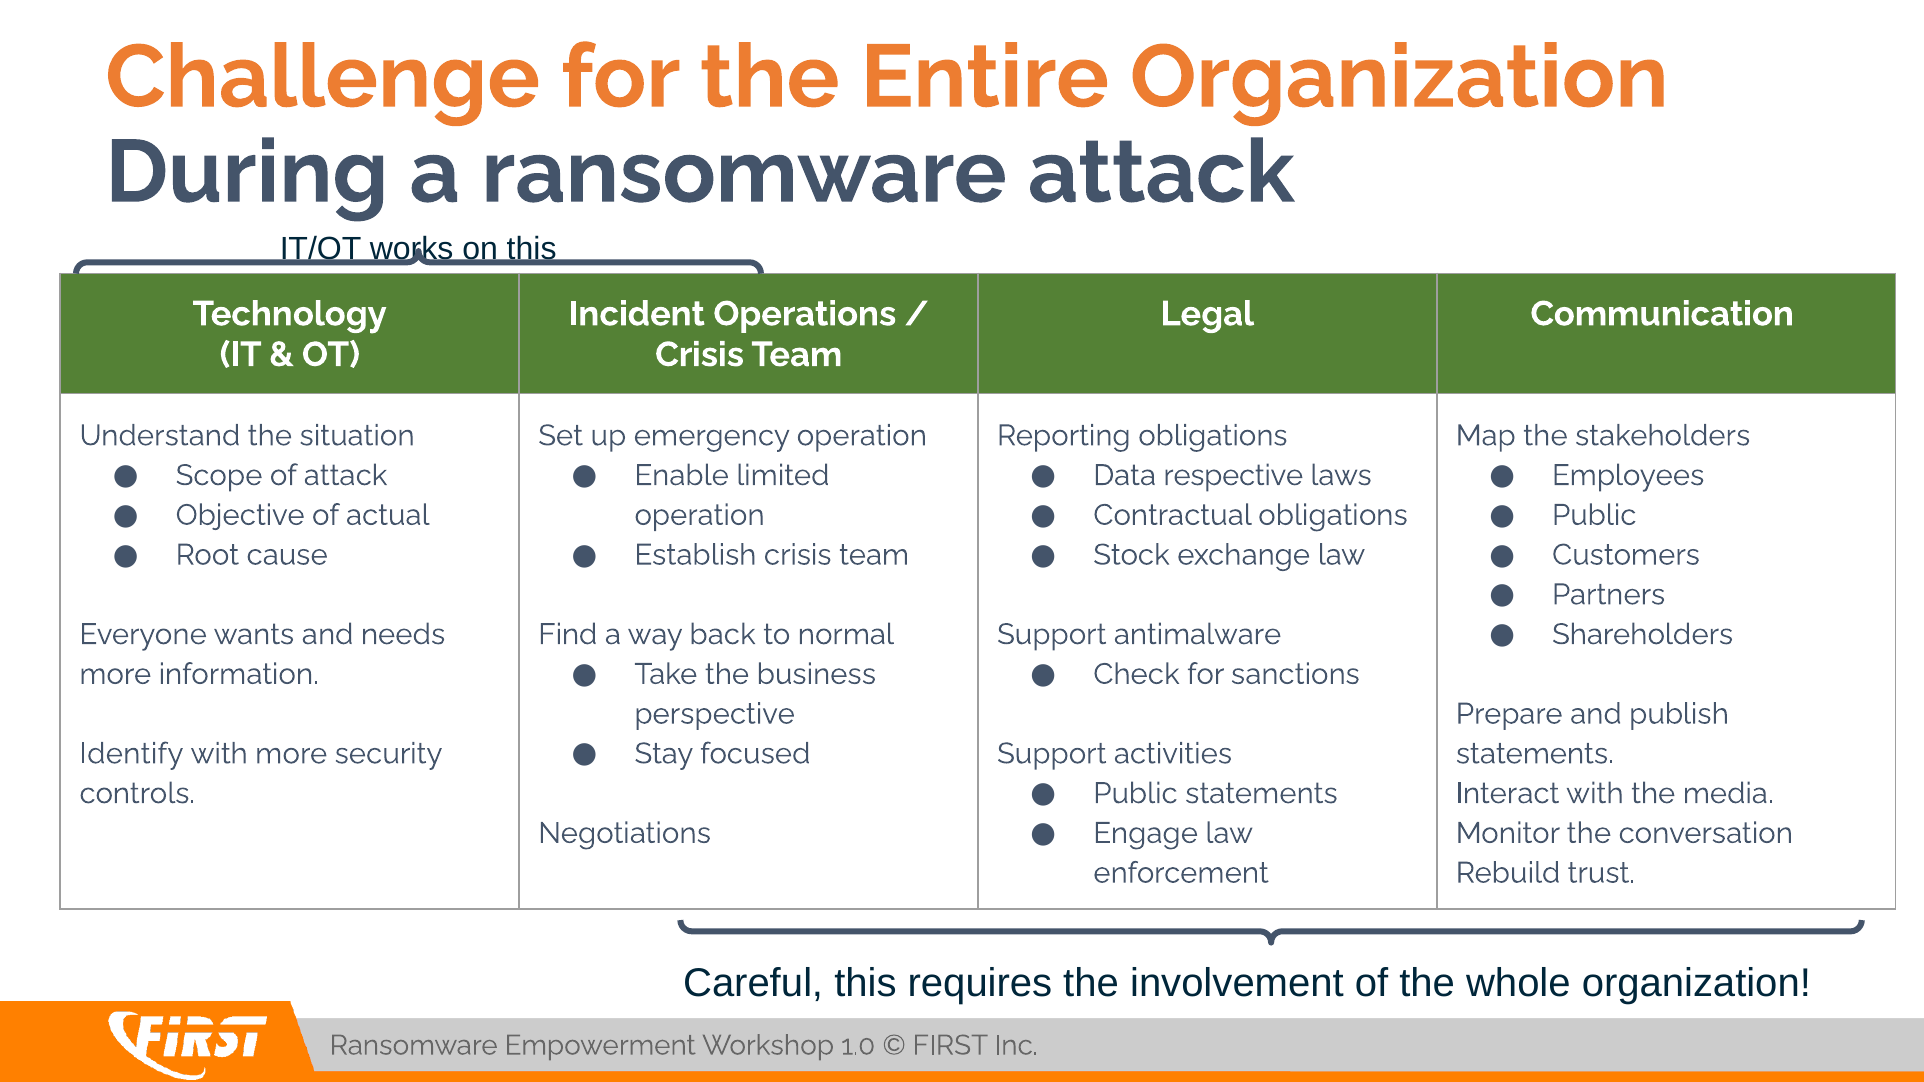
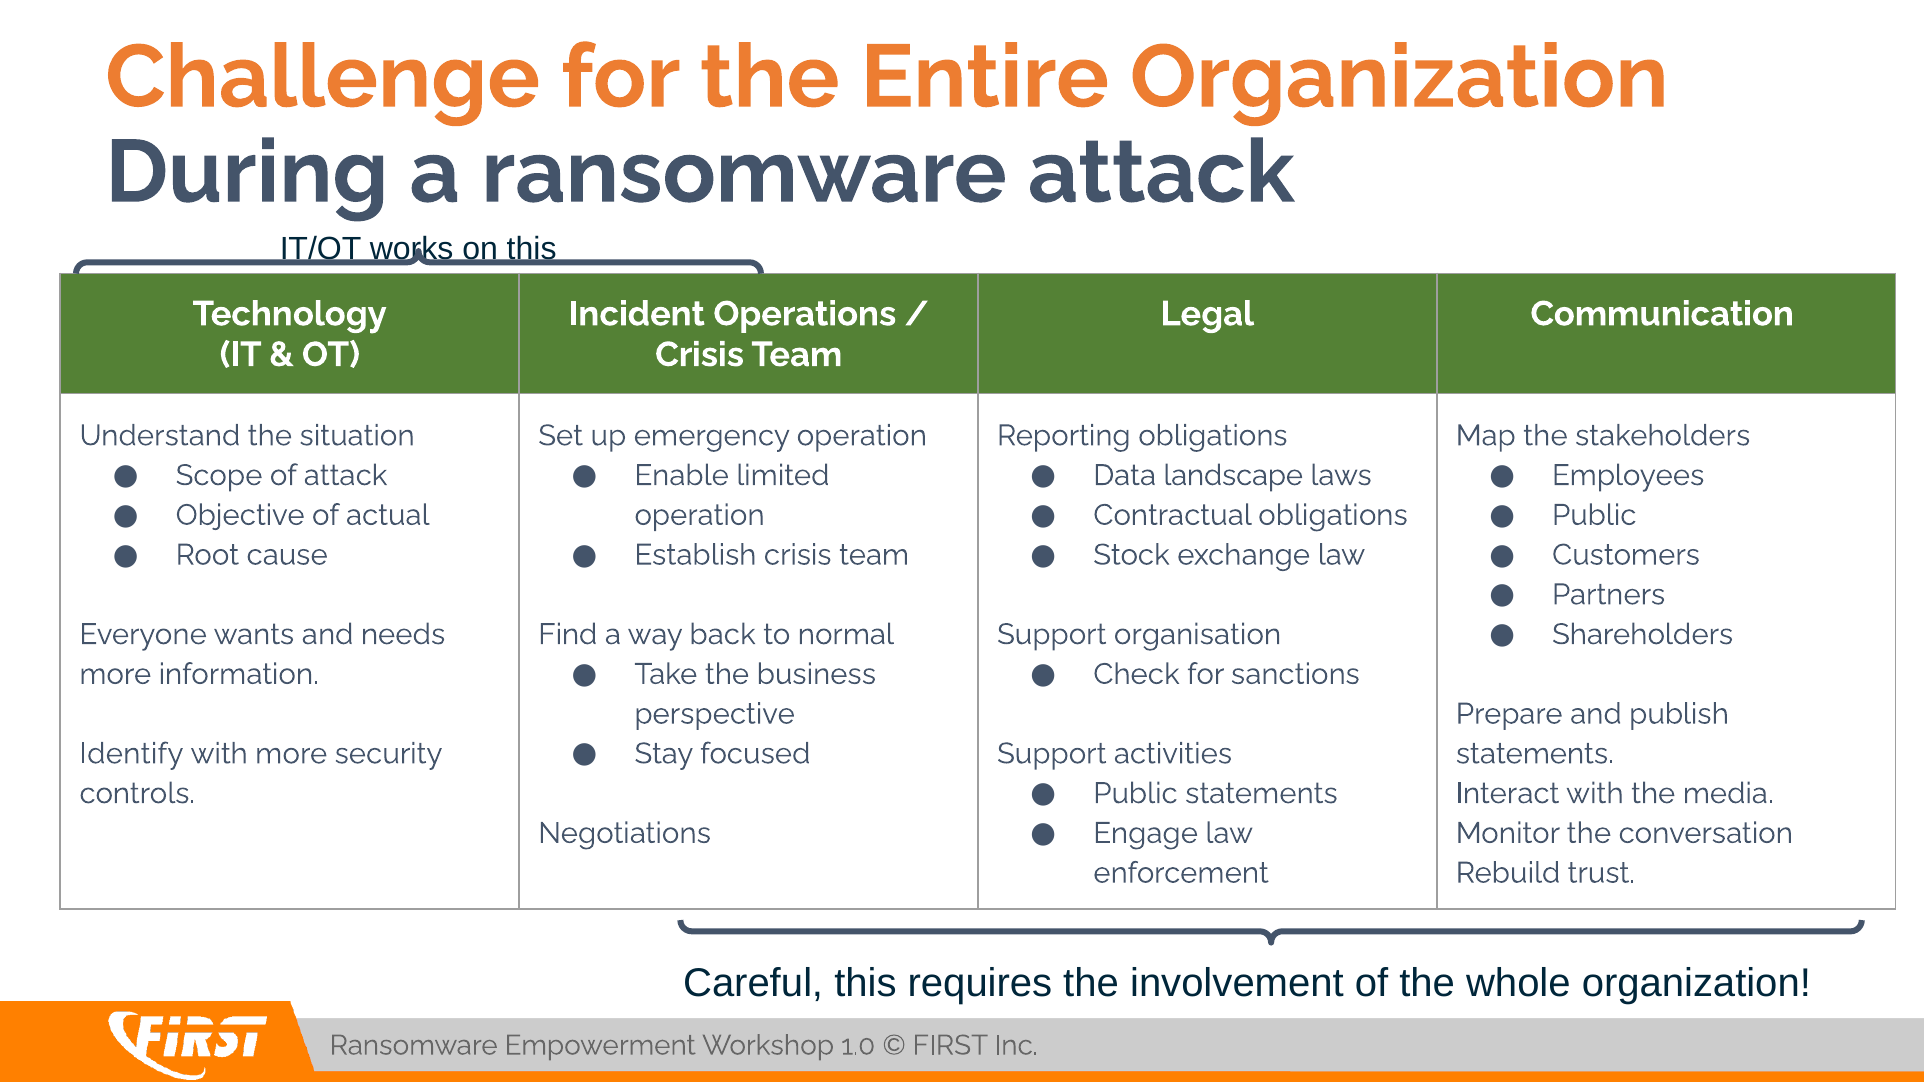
respective: respective -> landscape (1233, 475)
antimalware: antimalware -> organisation (1198, 635)
